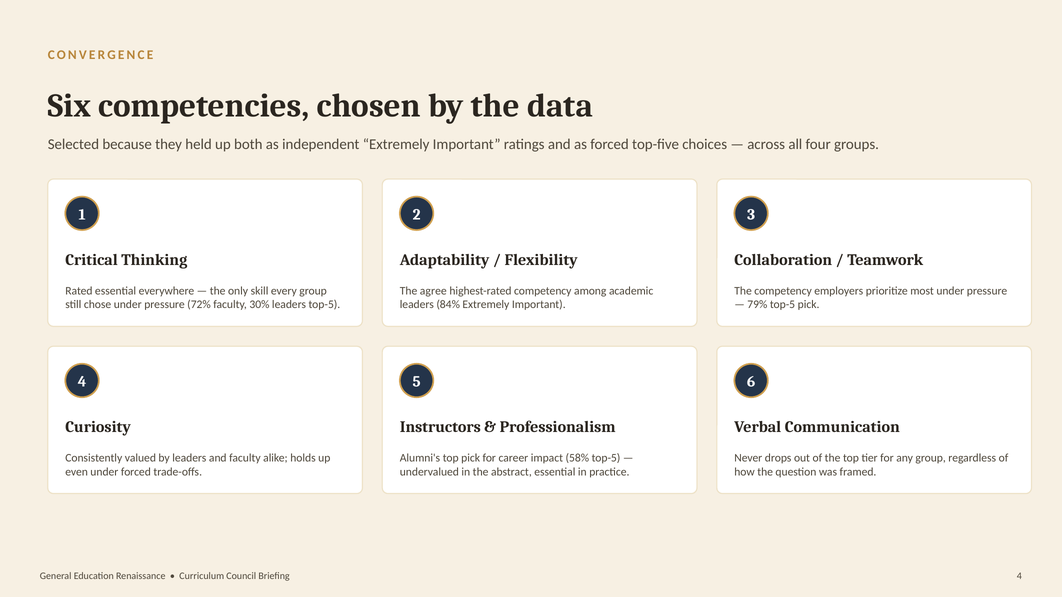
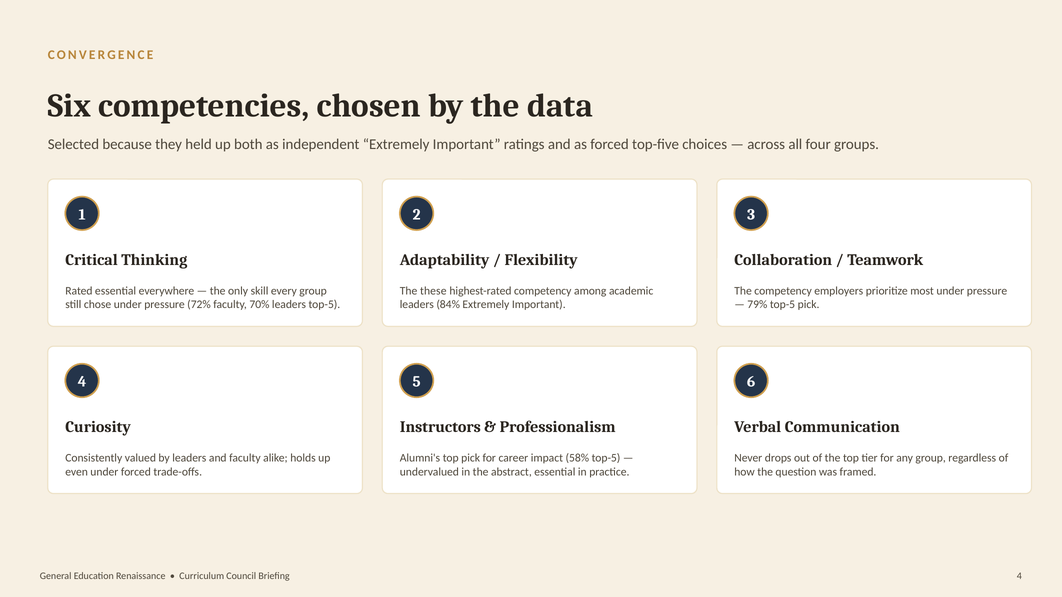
agree: agree -> these (433, 291)
30%: 30% -> 70% (259, 305)
